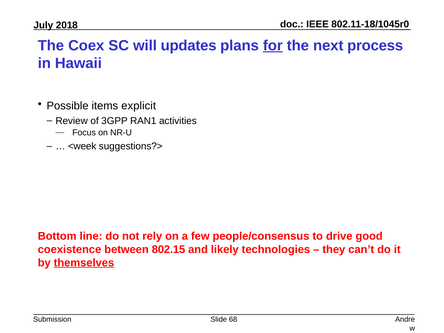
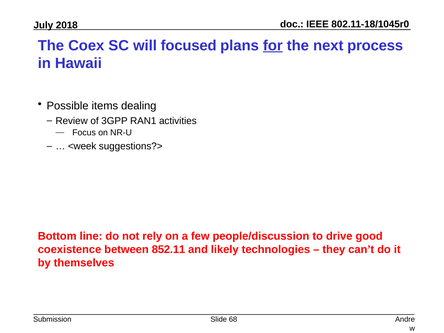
updates: updates -> focused (189, 45)
explicit: explicit -> dealing (139, 106)
people/consensus: people/consensus -> people/discussion (261, 236)
802.15: 802.15 -> 852.11 (168, 249)
themselves underline: present -> none (84, 263)
